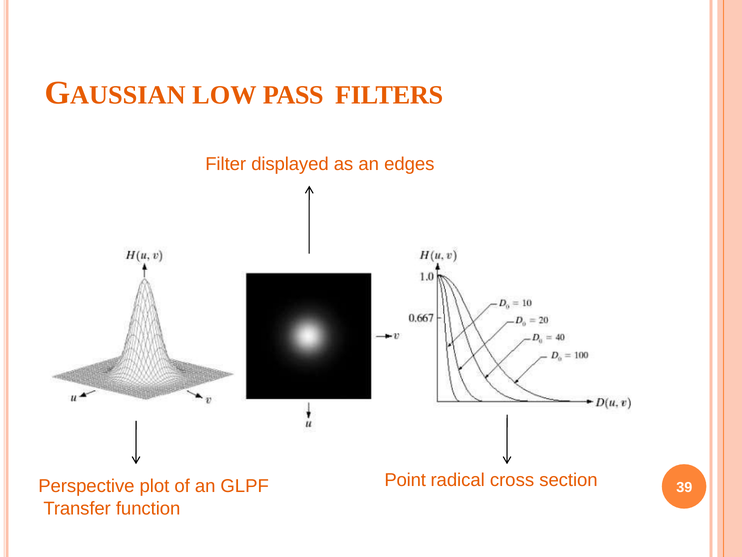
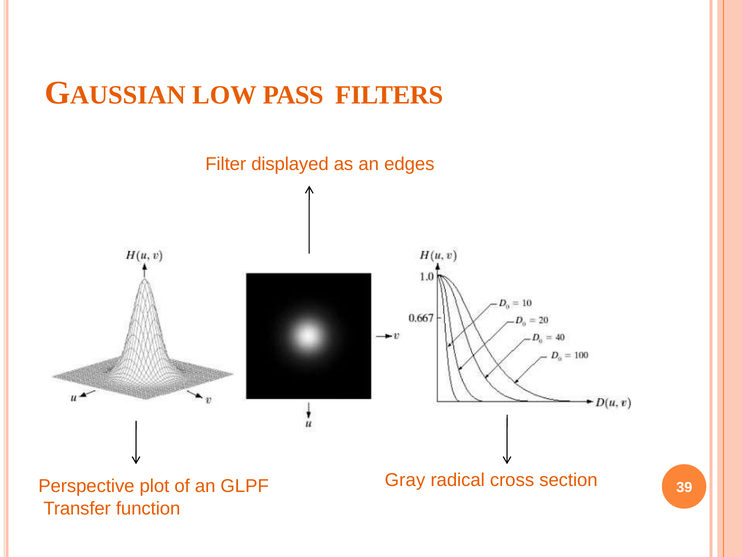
Point: Point -> Gray (405, 479)
